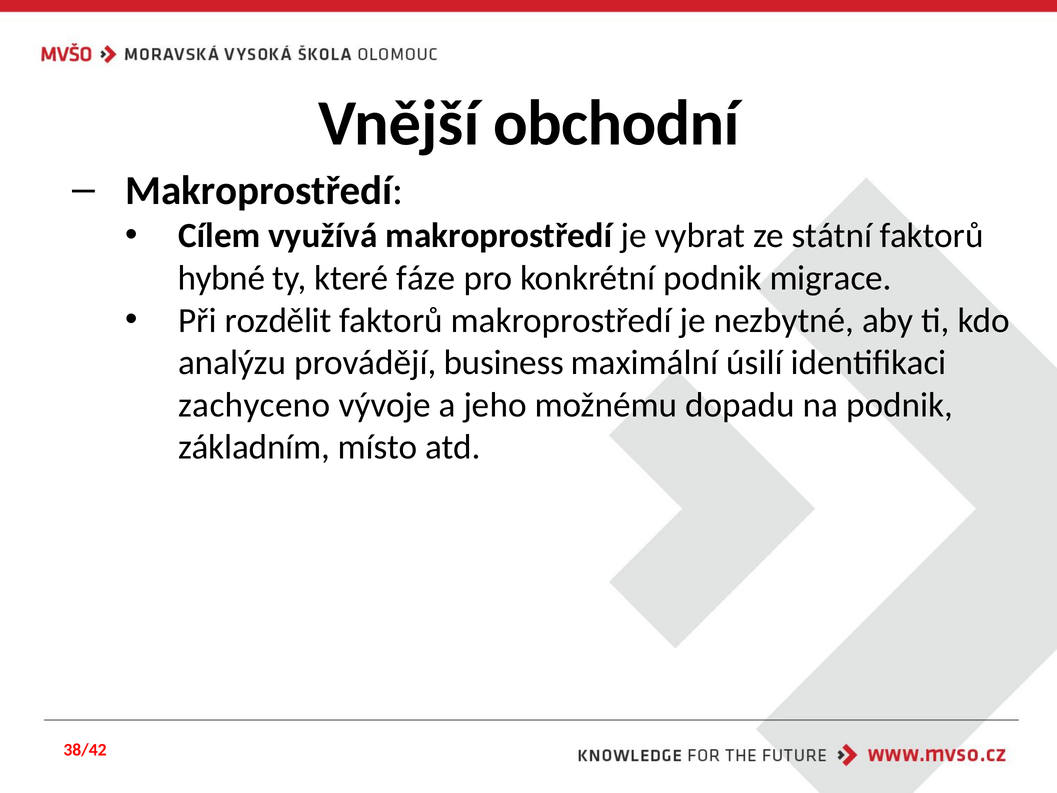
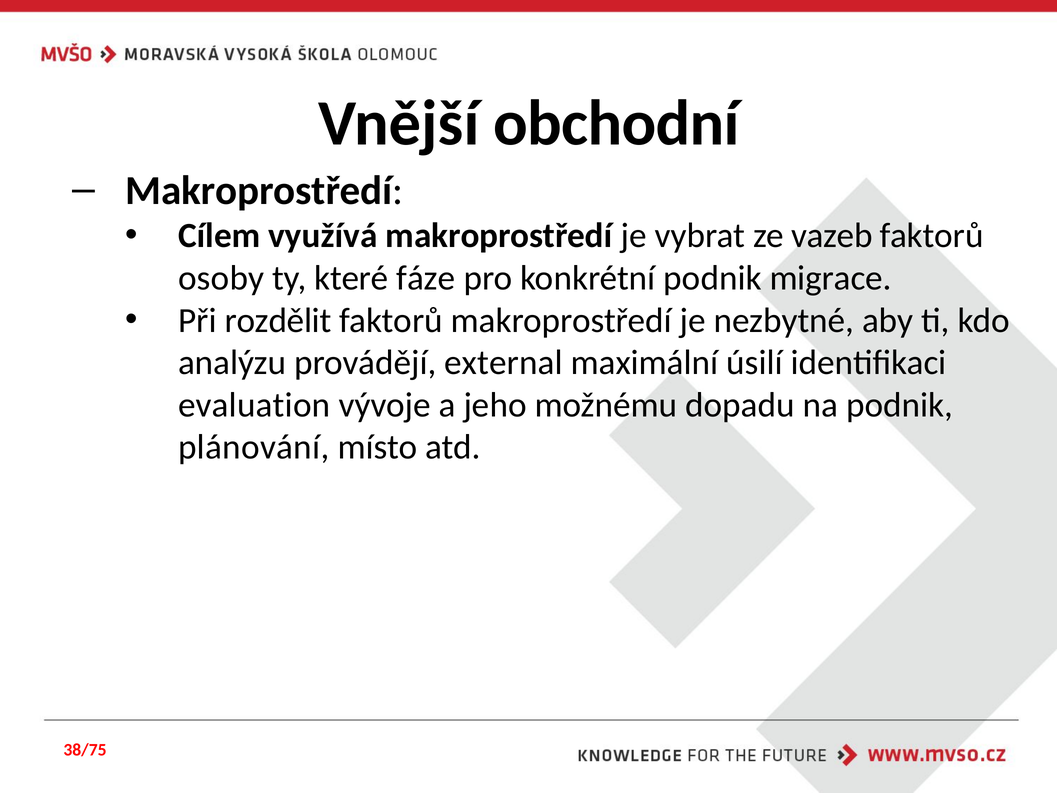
státní: státní -> vazeb (832, 236)
hybné: hybné -> osoby (221, 278)
business: business -> external (504, 363)
zachyceno: zachyceno -> evaluation (254, 405)
základním: základním -> plánování (254, 447)
38/42: 38/42 -> 38/75 (85, 750)
